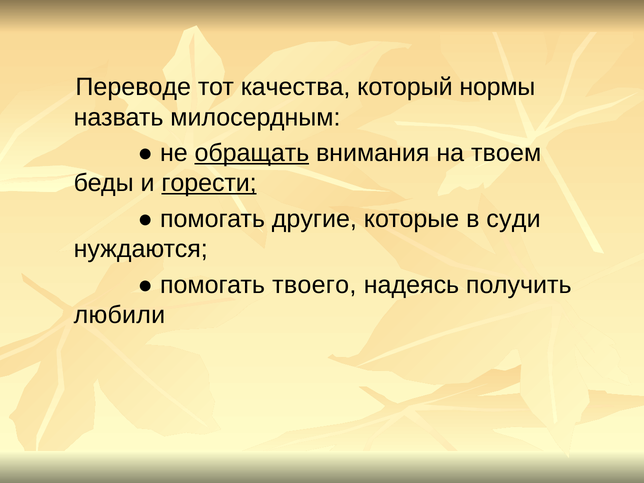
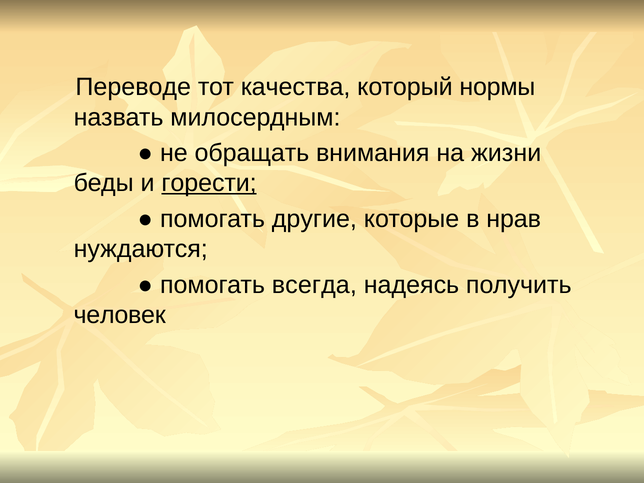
обращать underline: present -> none (252, 153)
твоем: твоем -> жизни (506, 153)
суди: суди -> нрав (514, 219)
твоего: твоего -> всегда (314, 285)
любили: любили -> человек (120, 315)
